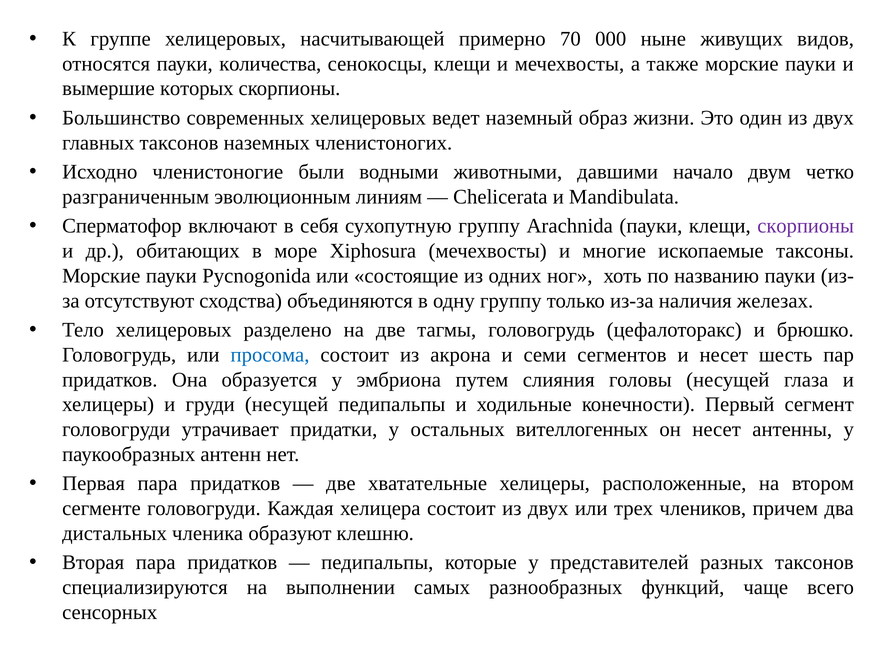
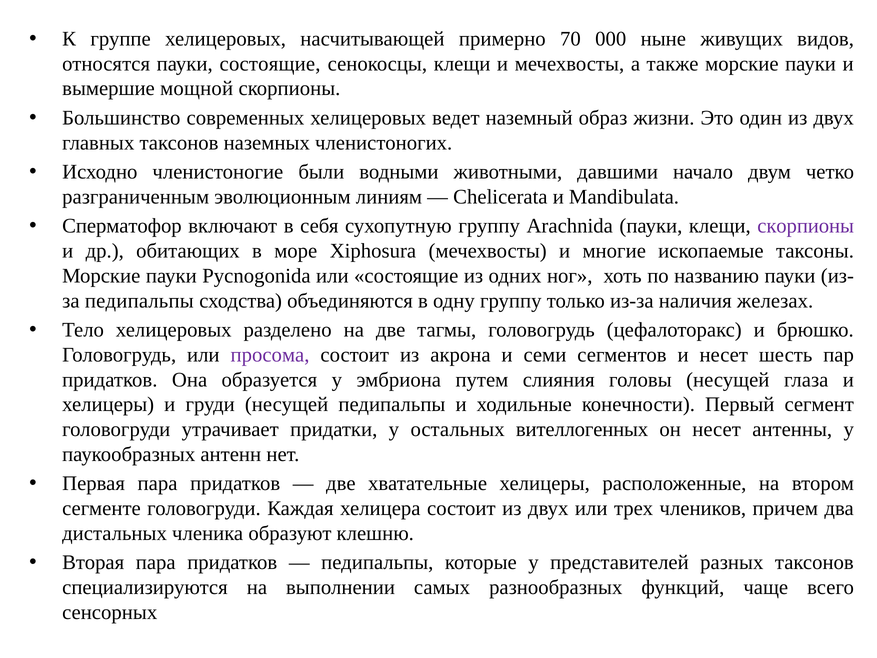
пауки количества: количества -> состоящие (270, 64)
которых: которых -> мощной (197, 89)
отсутствуют: отсутствуют -> педипальпы (139, 301)
просома colour: blue -> purple (270, 355)
